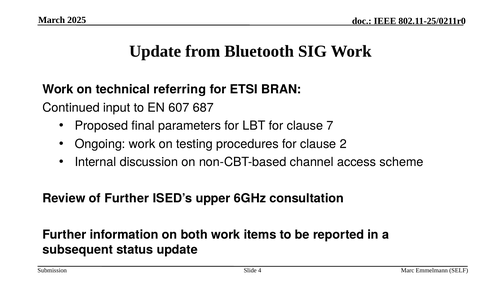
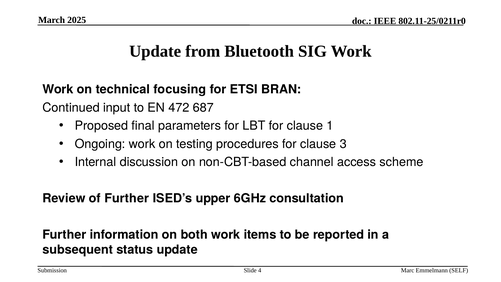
referring: referring -> focusing (180, 89)
607: 607 -> 472 (179, 107)
7: 7 -> 1 (330, 126)
2: 2 -> 3 (343, 144)
